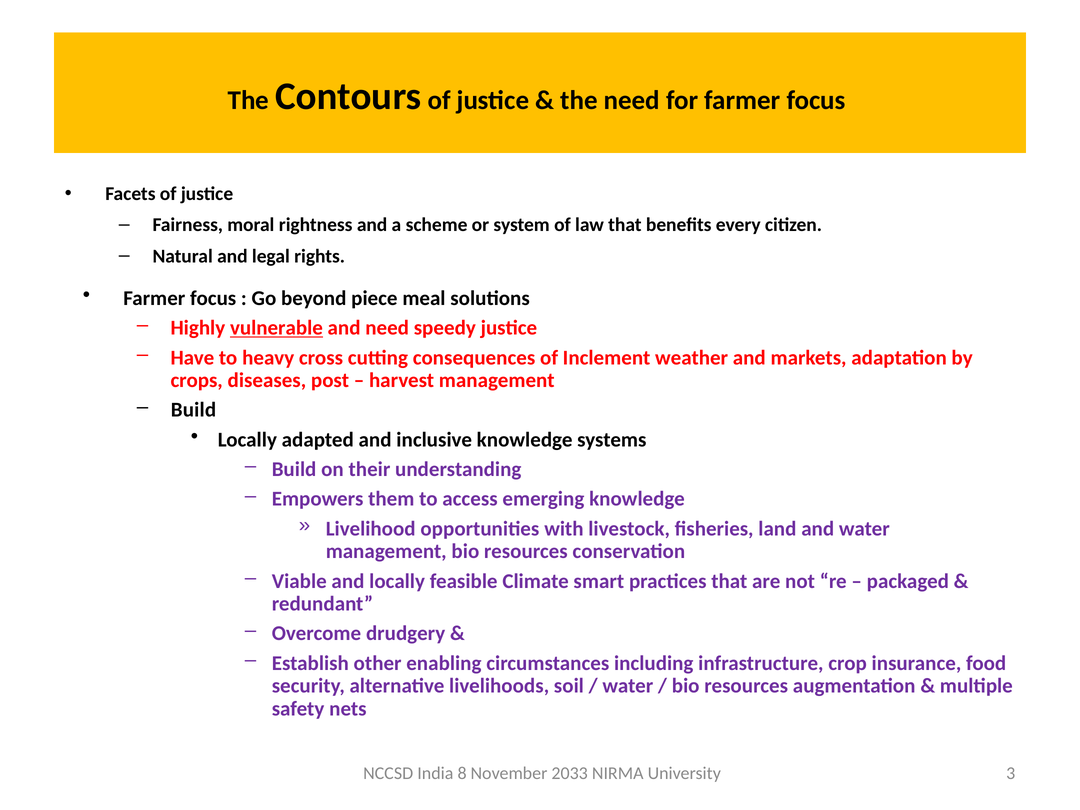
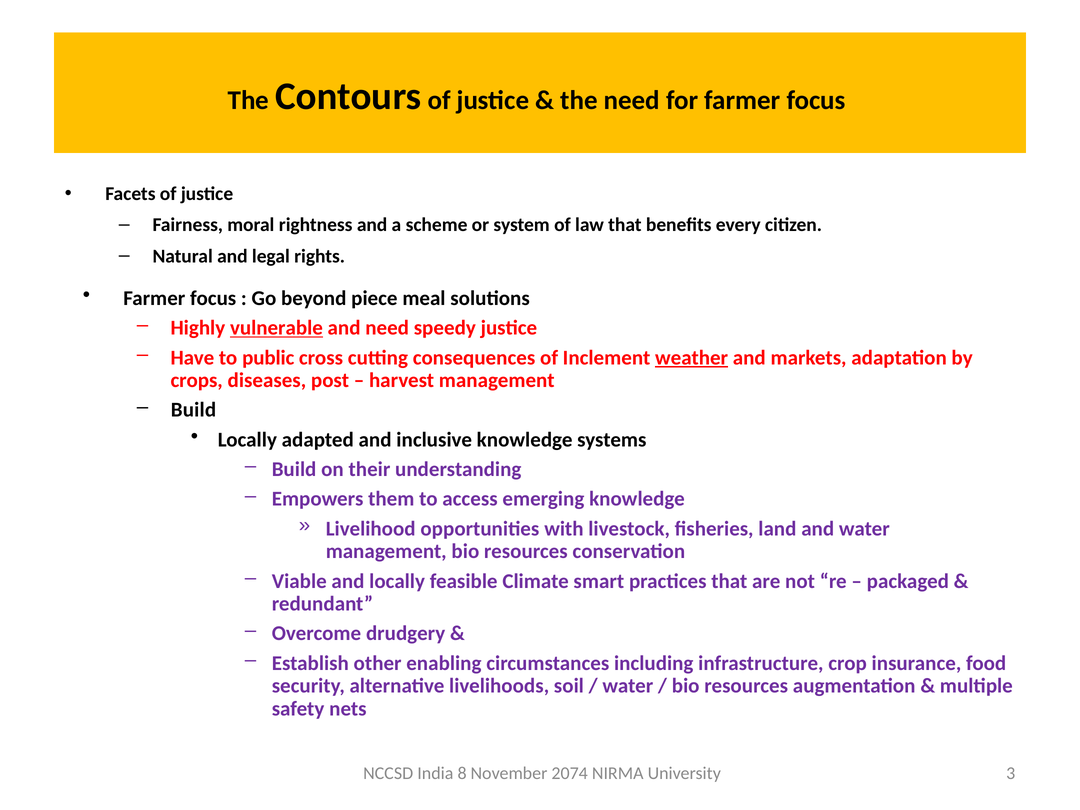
heavy: heavy -> public (268, 358)
weather underline: none -> present (692, 358)
2033: 2033 -> 2074 (570, 774)
